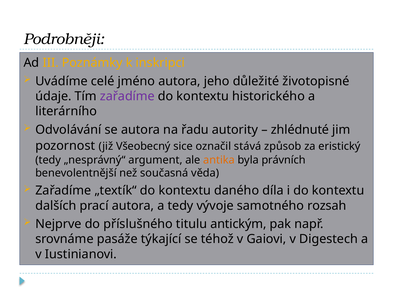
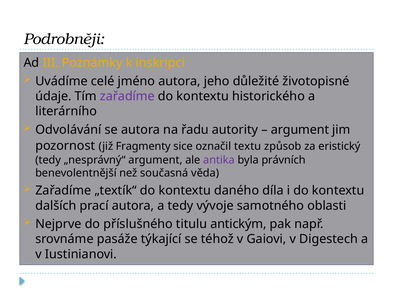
zhlédnuté: zhlédnuté -> argument (300, 130)
Všeobecný: Všeobecný -> Fragmenty (143, 146)
stává: stává -> textu (248, 146)
antika colour: orange -> purple (219, 160)
rozsah: rozsah -> oblasti (327, 205)
